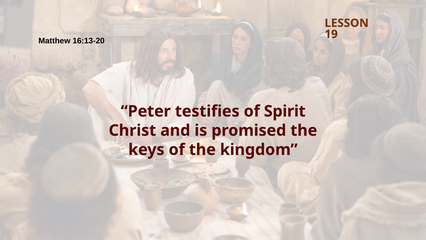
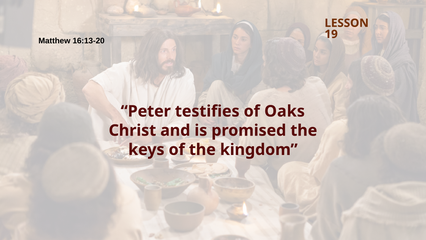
Spirit: Spirit -> Oaks (285, 111)
